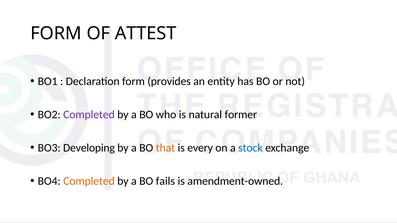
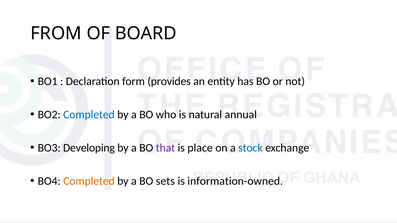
FORM: FORM -> FROM (56, 33)
ATTEST: ATTEST -> BOARD (146, 33)
Completed colour: purple -> blue (89, 115)
former: former -> annual (241, 115)
that colour: orange -> purple (165, 148)
every: every -> place (200, 148)
fails: fails -> sets (165, 181)
amendment-owned: amendment-owned -> information-owned (235, 181)
